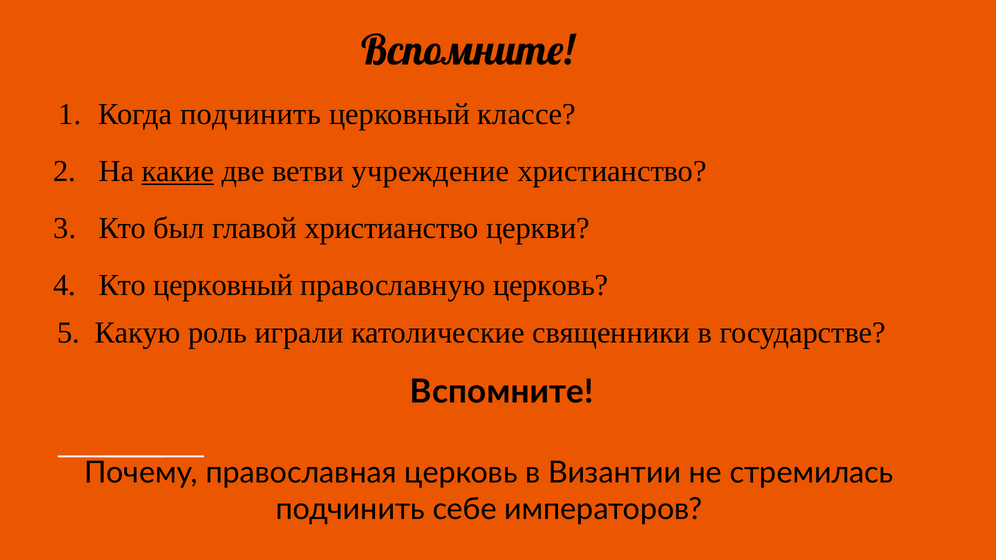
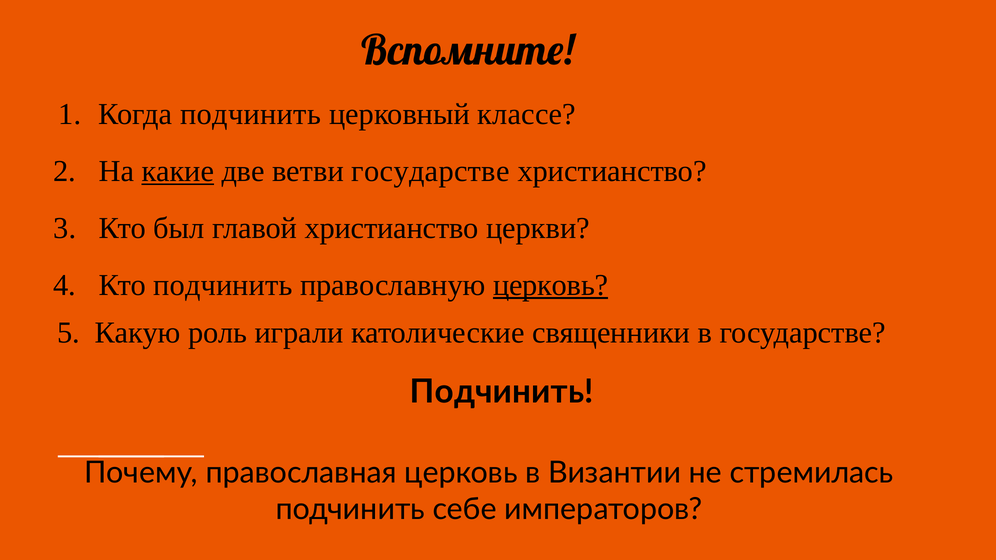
ветви учреждение: учреждение -> государстве (431, 171)
Кто церковный: церковный -> подчинить (223, 285)
церковь underline: none -> present (551, 285)
Вспомните: Вспомните -> Подчинить (502, 392)
